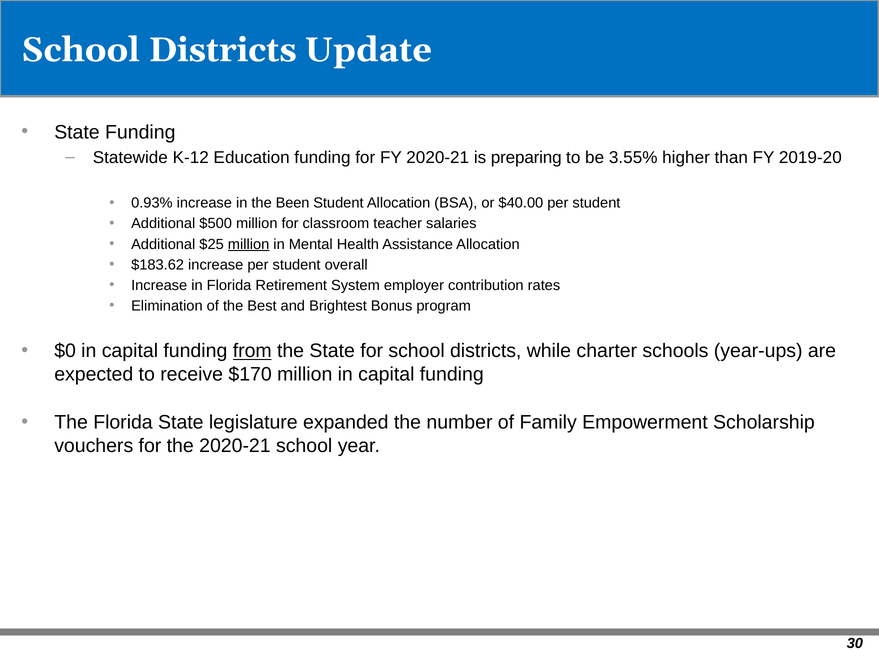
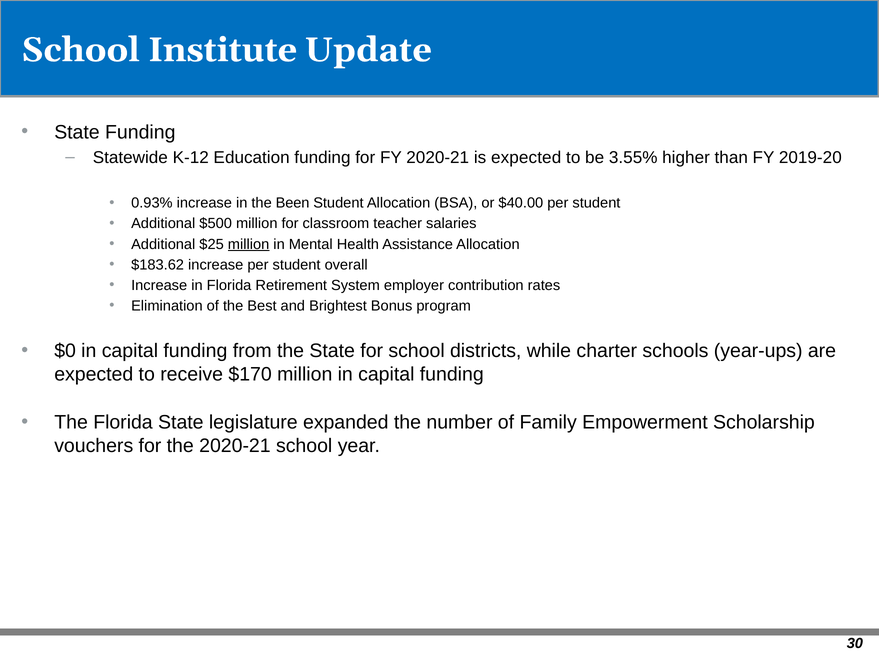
Districts: Districts -> Institute (223, 50)
is preparing: preparing -> expected (526, 157)
from underline: present -> none (252, 351)
